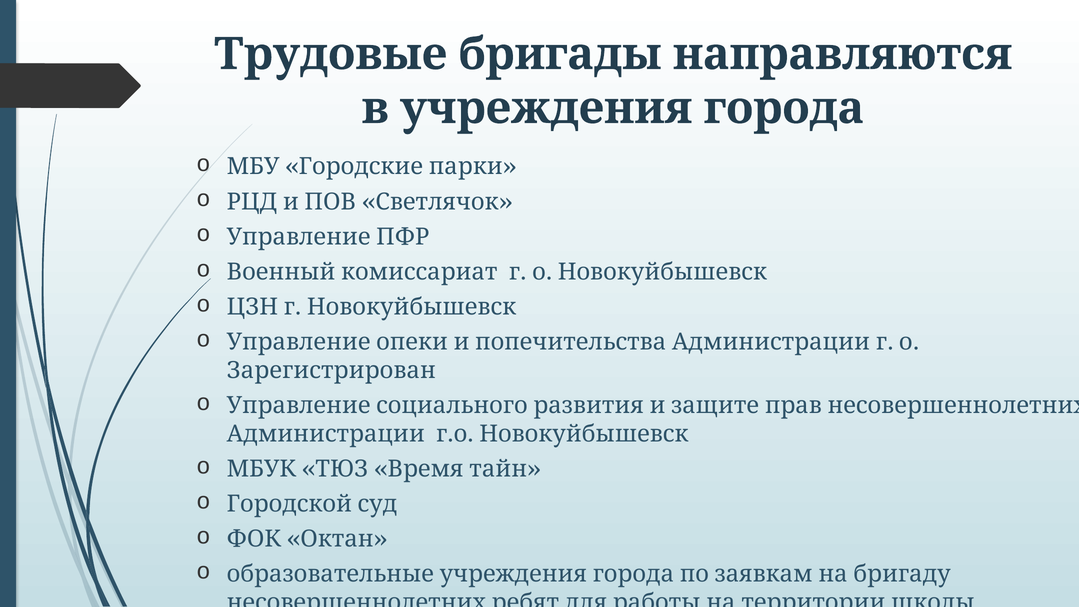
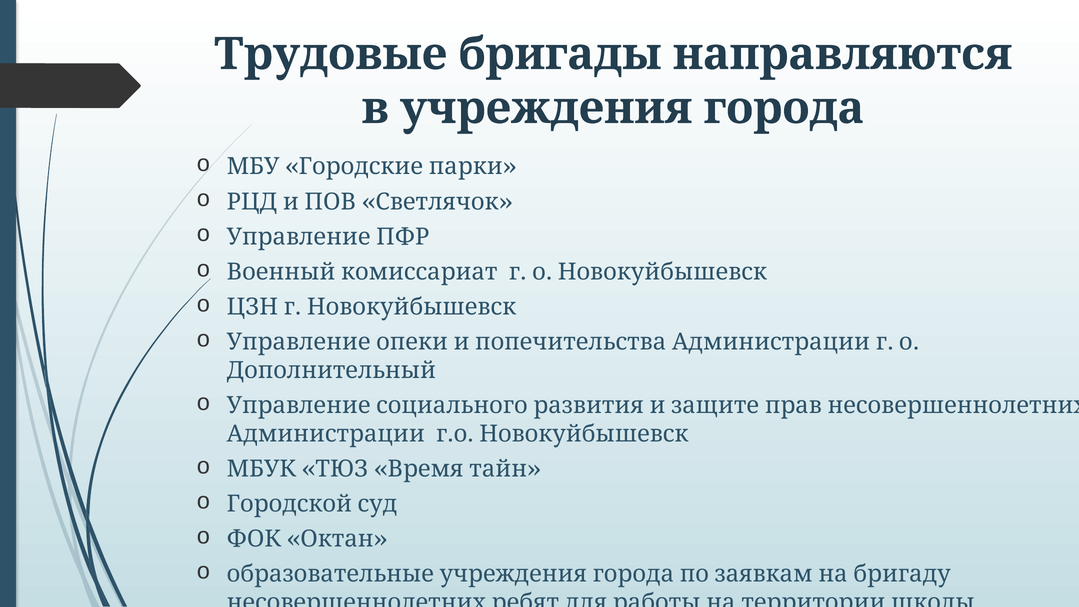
Зарегистрирован: Зарегистрирован -> Дополнительный (331, 370)
